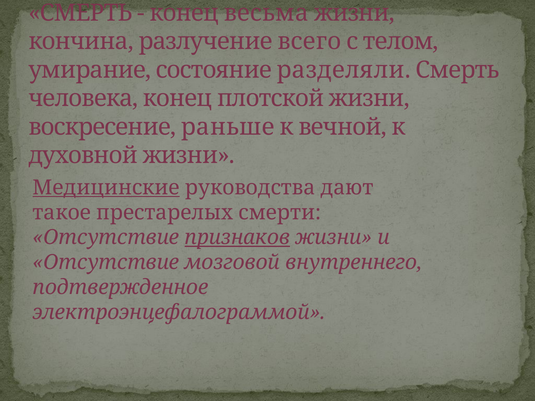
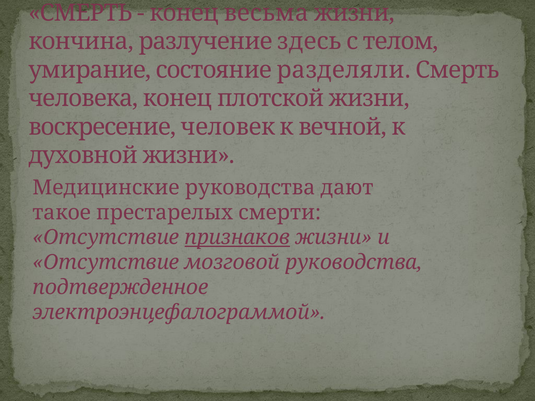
всего: всего -> здесь (309, 41)
раньше: раньше -> человек (228, 127)
Медицинские underline: present -> none (106, 188)
мозговой внутреннего: внутреннего -> руководства (354, 263)
